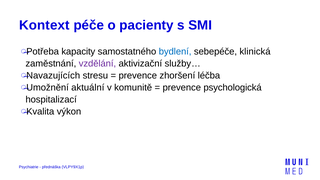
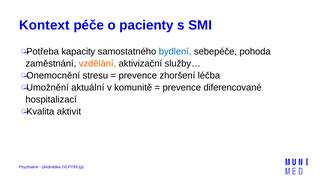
klinická: klinická -> pohoda (255, 51)
vzdělání colour: purple -> orange (97, 63)
Navazujících: Navazujících -> Onemocnění (53, 75)
psychologická: psychologická -> diferencované (233, 87)
výkon: výkon -> aktivit (69, 111)
